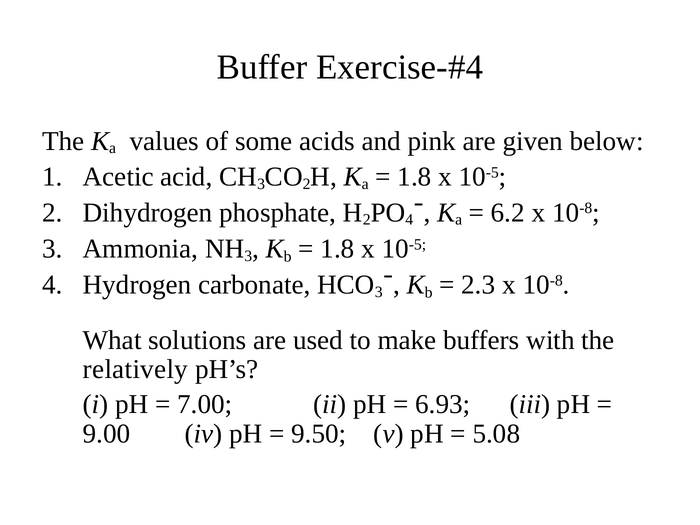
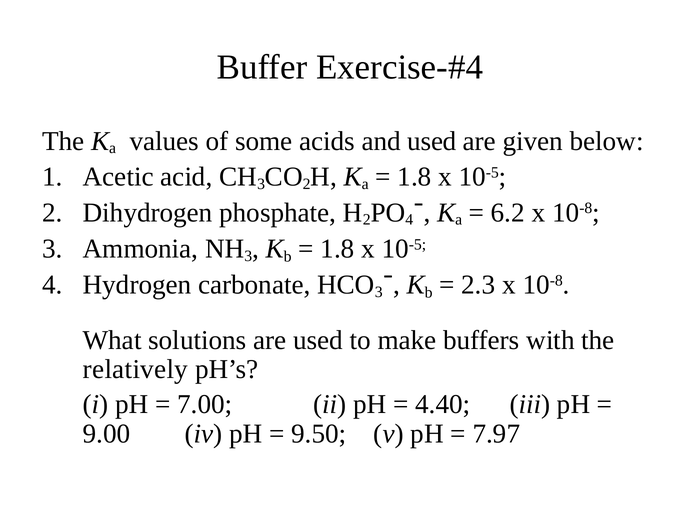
and pink: pink -> used (432, 141)
6.93: 6.93 -> 4.40 (443, 404)
5.08: 5.08 -> 7.97 (496, 434)
